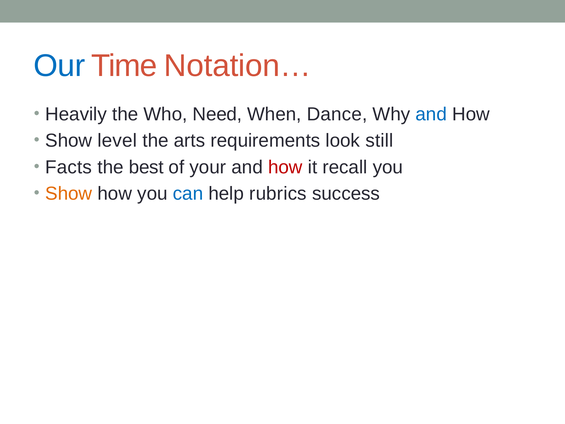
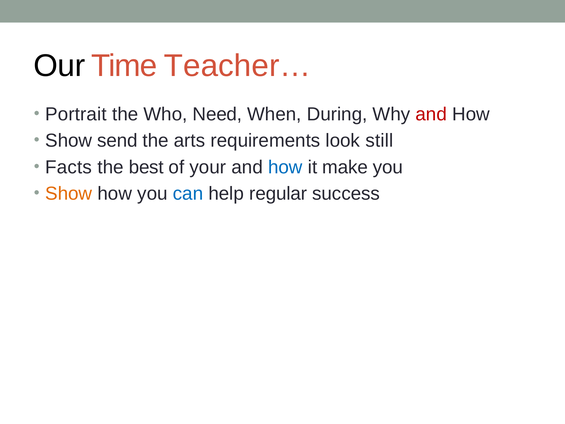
Our colour: blue -> black (59, 66)
Notation…: Notation… -> Teacher… (237, 66)
Heavily: Heavily -> Portrait (76, 114)
Dance: Dance -> During (337, 114)
and colour: blue -> red (431, 114)
level: level -> send (117, 141)
how colour: red -> blue (285, 167)
recall: recall -> make (345, 167)
rubrics: rubrics -> regular (278, 193)
